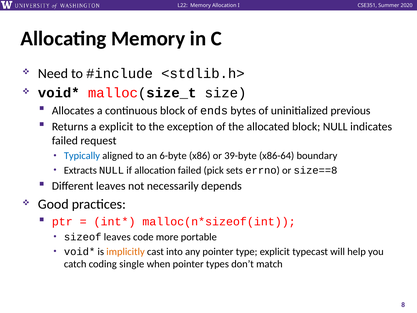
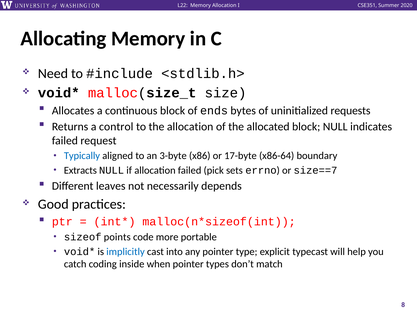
previous: previous -> requests (351, 110)
a explicit: explicit -> control (116, 127)
the exception: exception -> allocation (190, 127)
6-byte: 6-byte -> 3-byte (173, 156)
39-byte: 39-byte -> 17-byte (241, 156)
size==8: size==8 -> size==7 (315, 170)
sizeof leaves: leaves -> points (117, 237)
implicitly colour: orange -> blue (126, 251)
single: single -> inside (132, 264)
